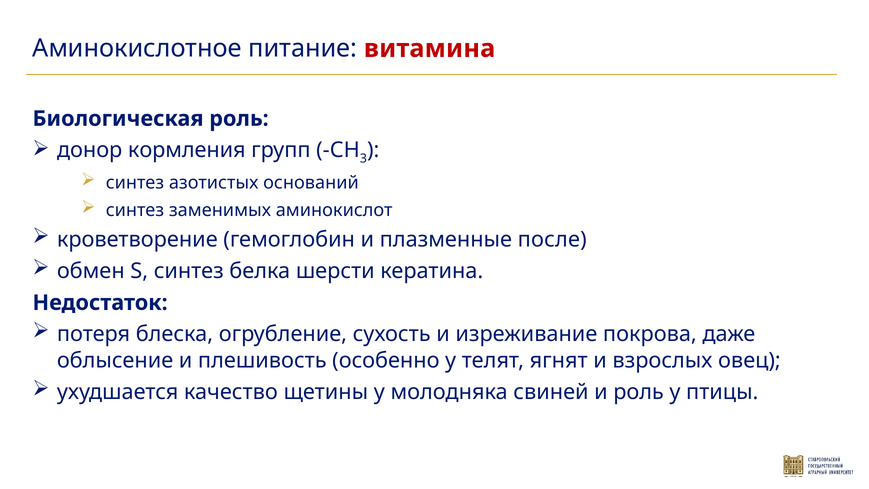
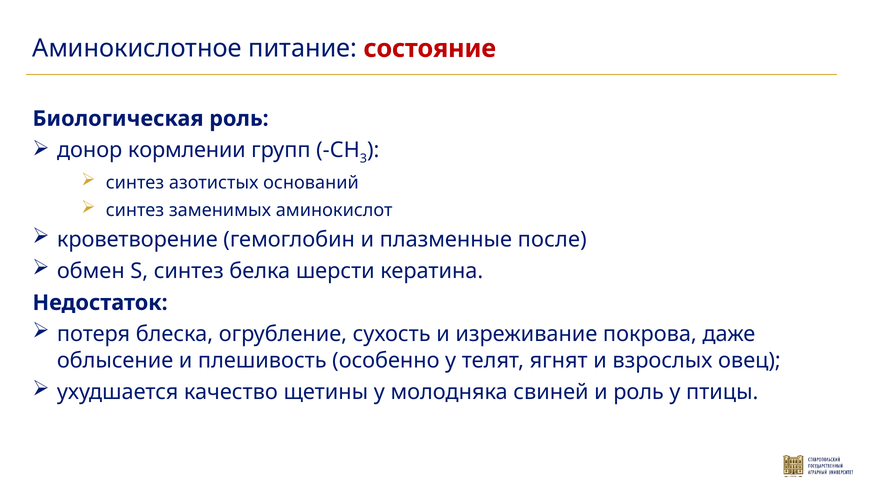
витамина: витамина -> состояние (430, 49)
кормления: кормления -> кормлении (187, 150)
